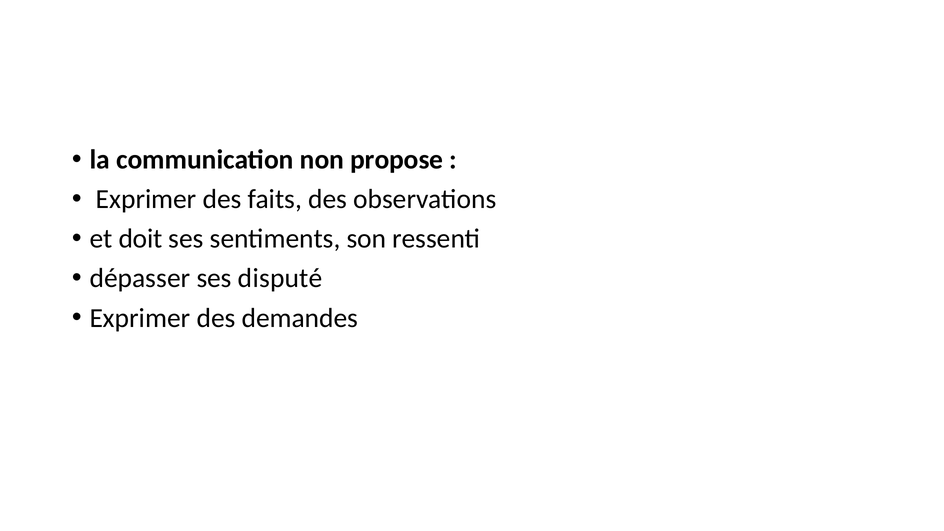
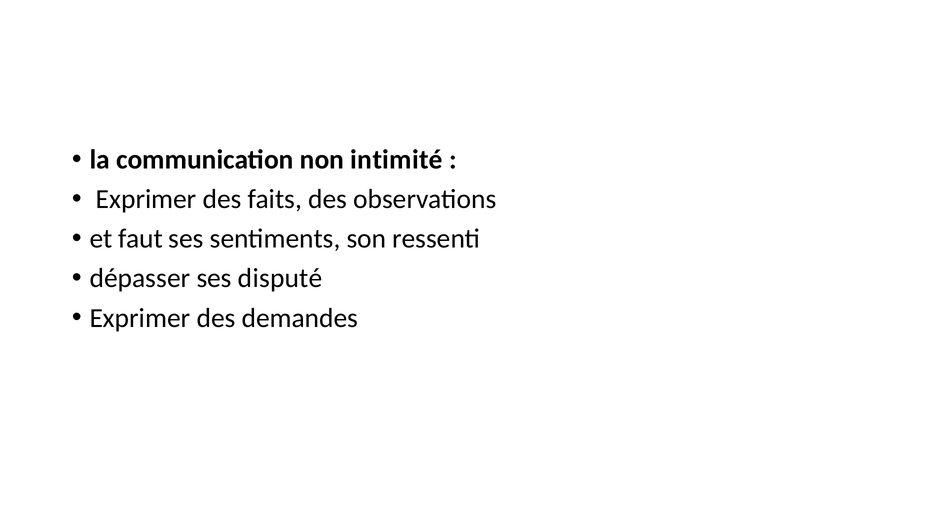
propose: propose -> intimité (397, 160)
doit: doit -> faut (141, 239)
